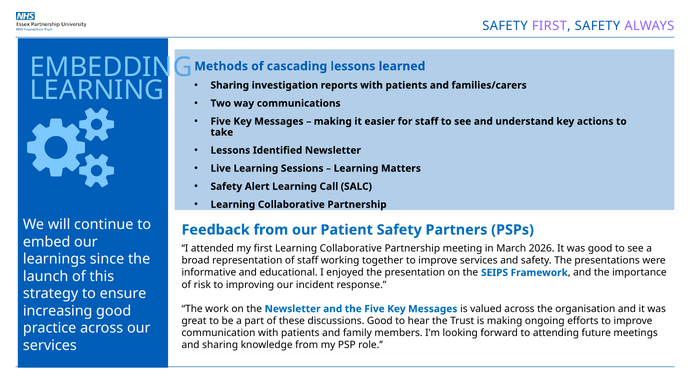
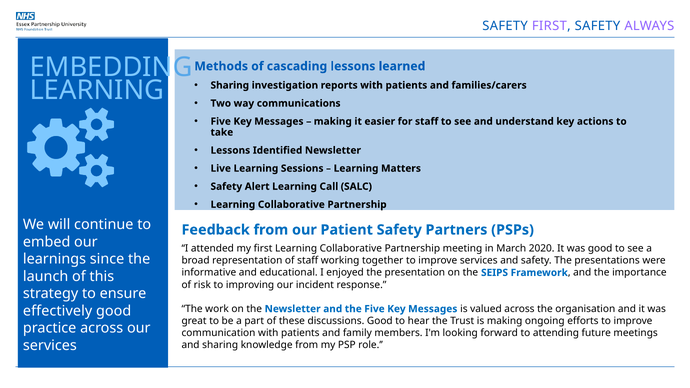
2026: 2026 -> 2020 (542, 249)
increasing: increasing -> effectively (58, 311)
